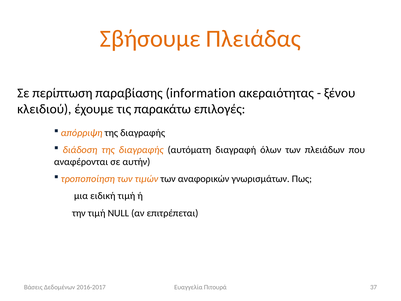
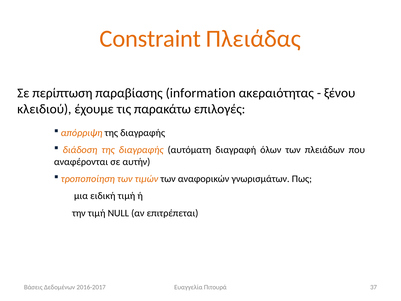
Σβήσουμε: Σβήσουμε -> Constraint (150, 39)
